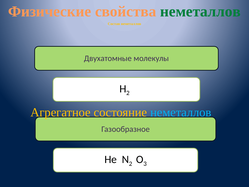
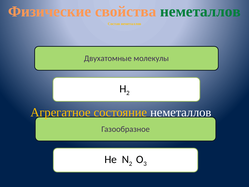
неметаллов colour: light blue -> white (181, 112)
